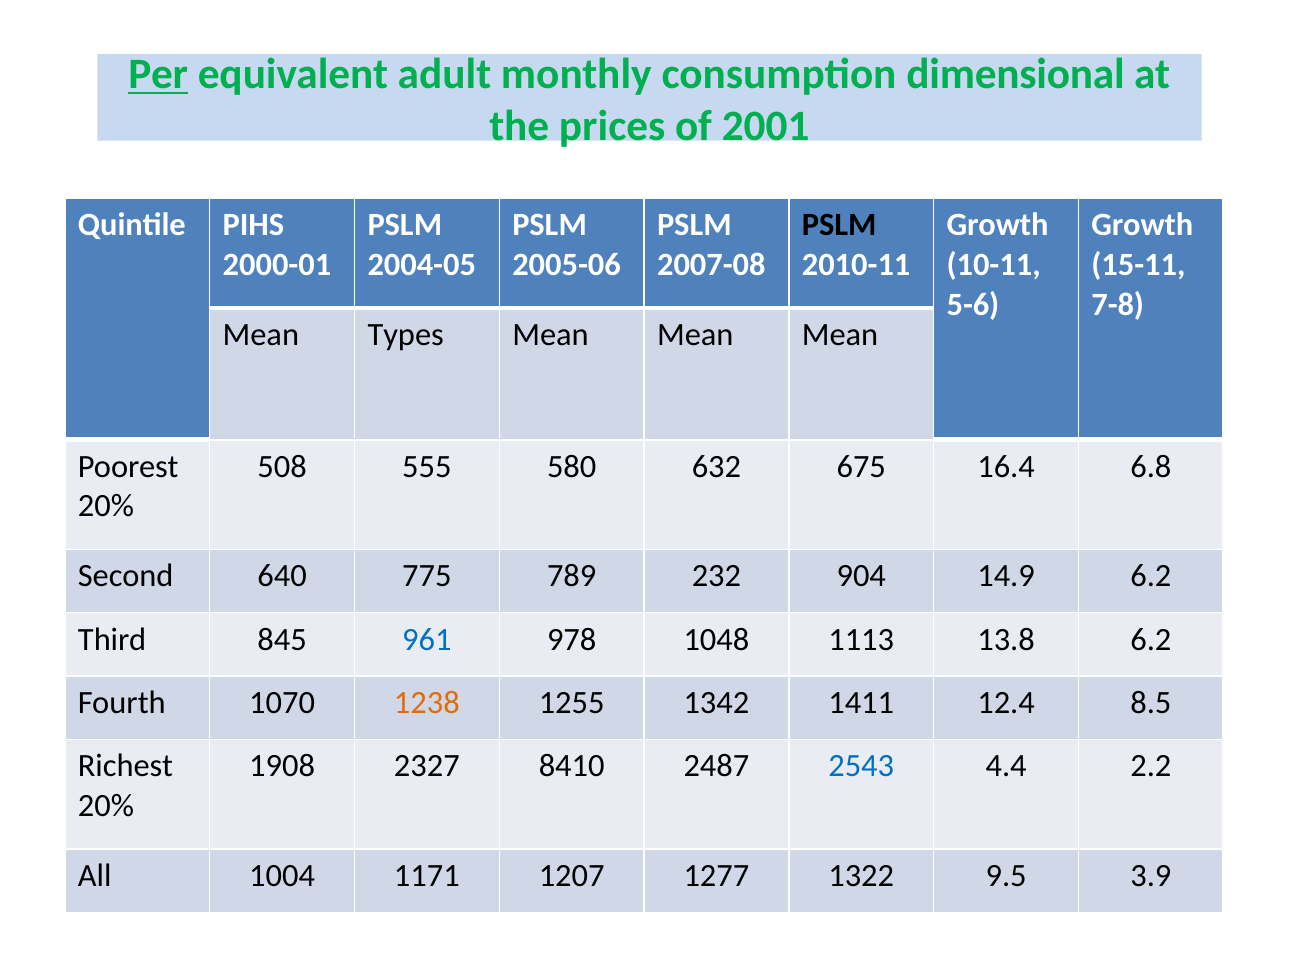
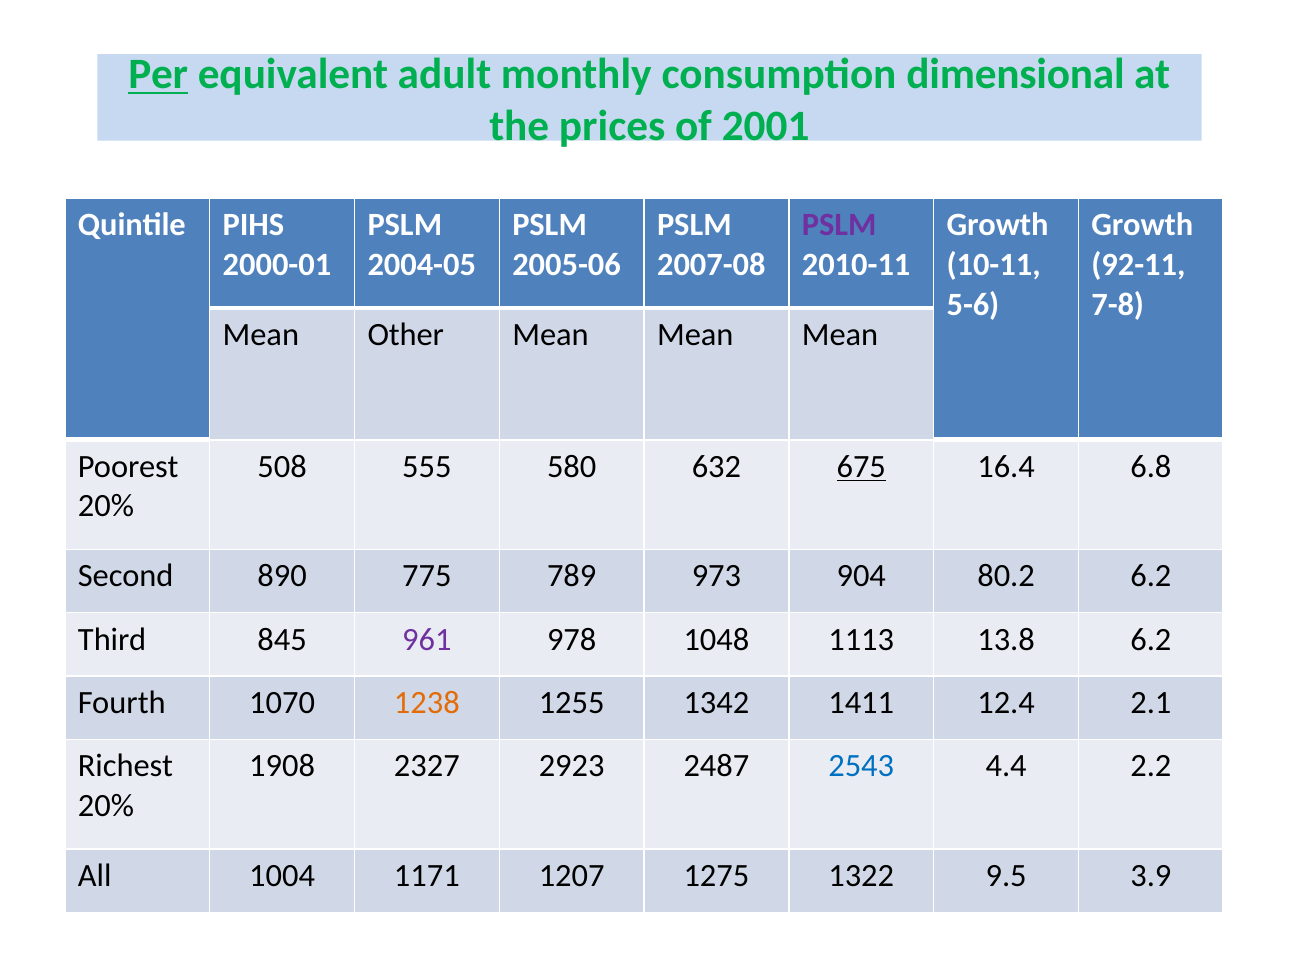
PSLM colour: black -> purple (839, 225)
15-11: 15-11 -> 92-11 (1138, 265)
Types: Types -> Other (406, 335)
675 underline: none -> present (861, 467)
640: 640 -> 890 (282, 576)
232: 232 -> 973 (716, 576)
14.9: 14.9 -> 80.2 (1006, 576)
961 colour: blue -> purple (427, 640)
8.5: 8.5 -> 2.1 (1151, 703)
8410: 8410 -> 2923 (572, 766)
1277: 1277 -> 1275 (716, 876)
